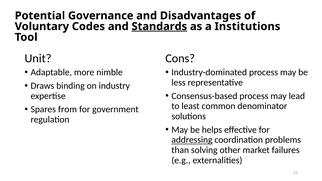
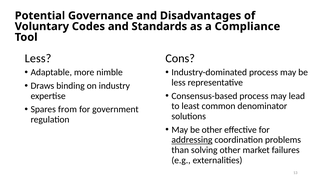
Standards underline: present -> none (159, 26)
Institutions: Institutions -> Compliance (247, 26)
Unit: Unit -> Less (38, 58)
be helps: helps -> other (212, 130)
